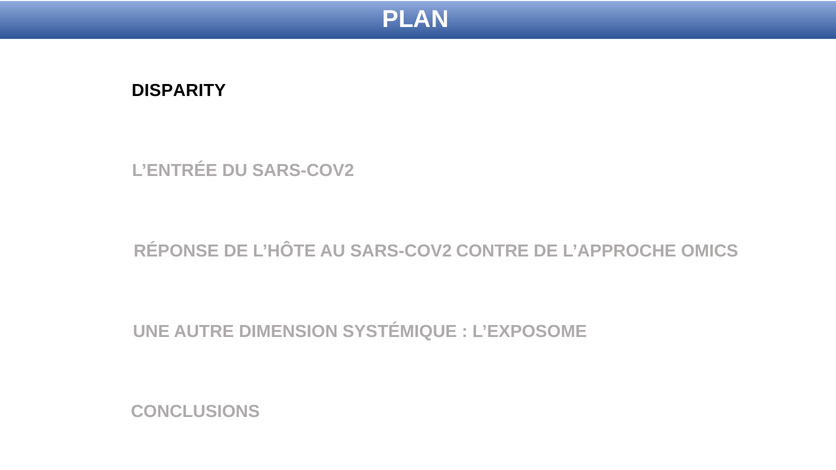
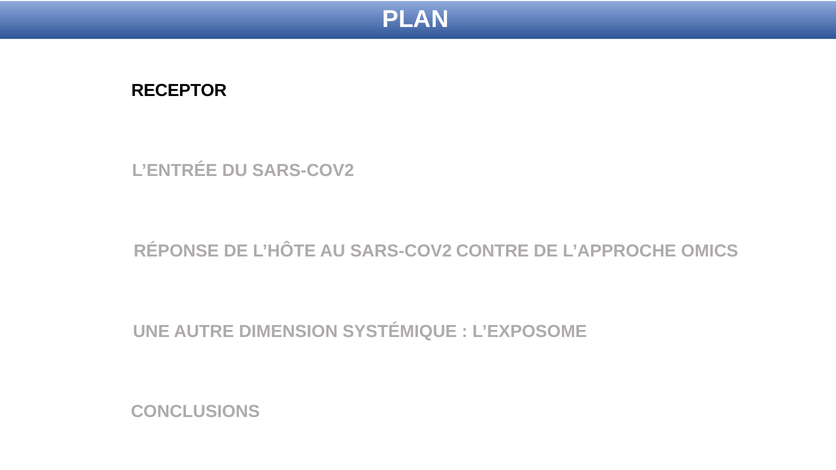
DISPARITY: DISPARITY -> RECEPTOR (179, 90)
